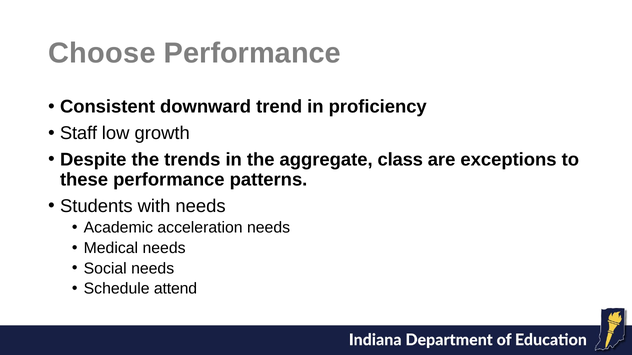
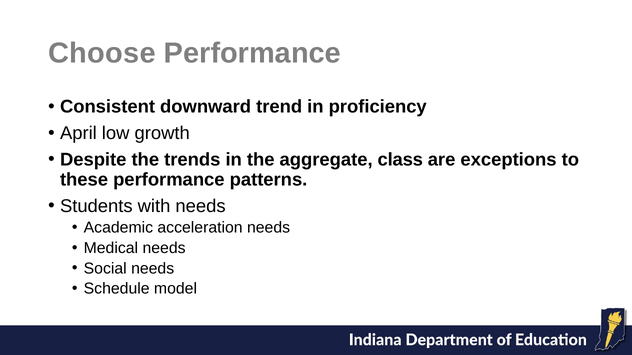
Staff: Staff -> April (78, 133)
attend: attend -> model (175, 289)
